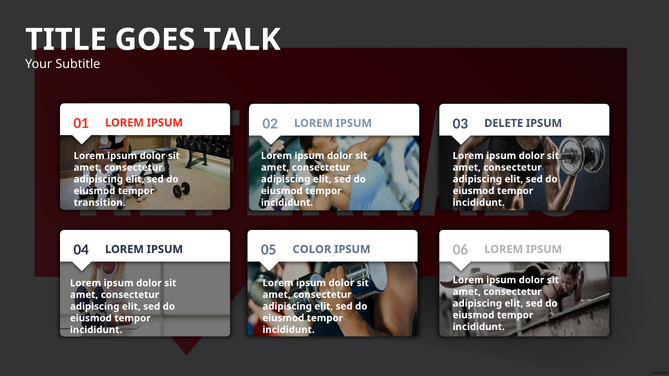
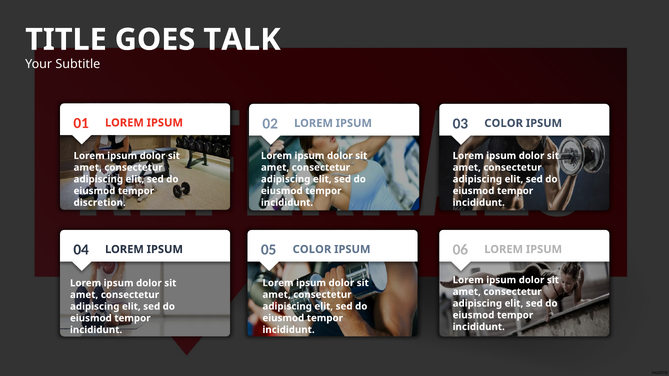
03 DELETE: DELETE -> COLOR (504, 123)
transition: transition -> discretion (100, 203)
